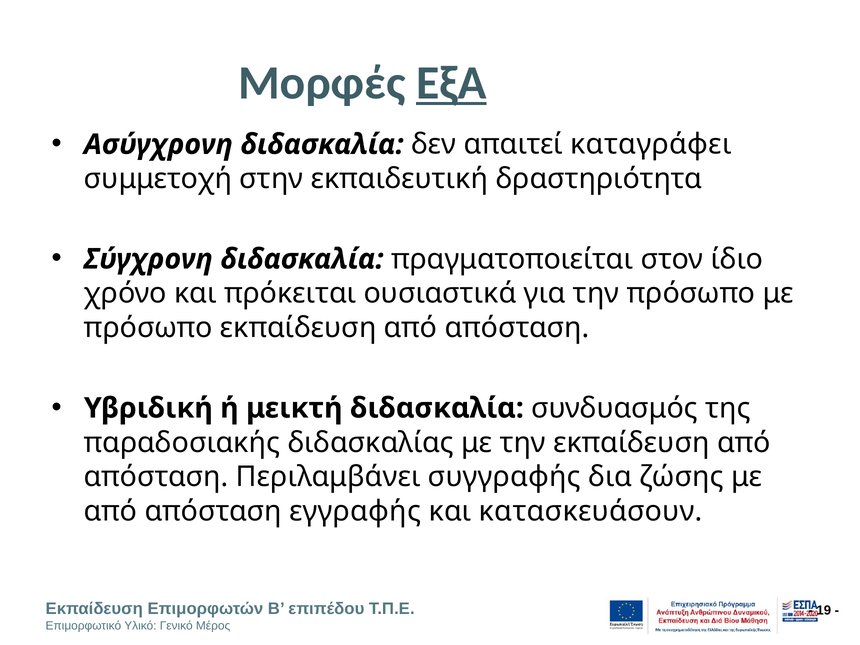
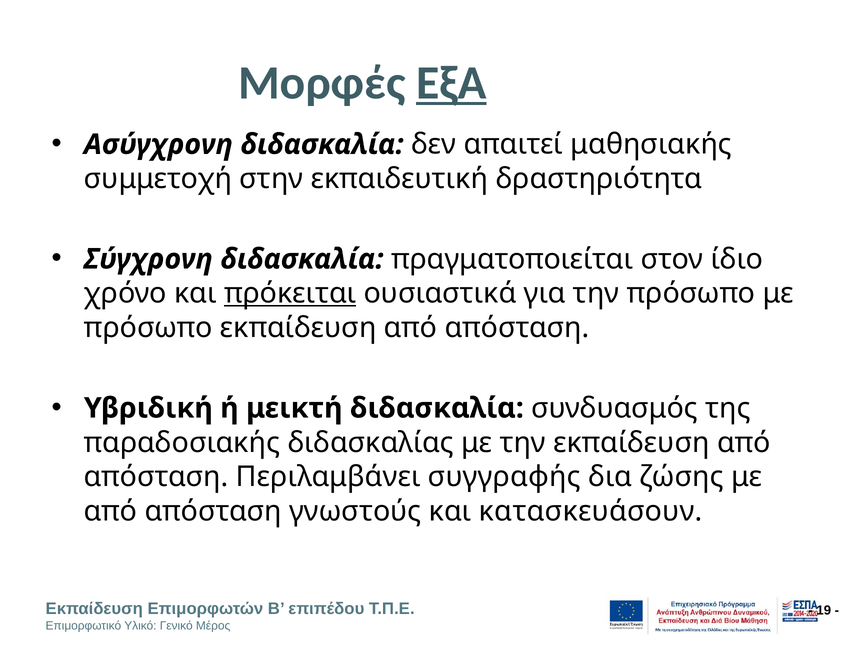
καταγράφει: καταγράφει -> μαθησιακής (651, 144)
πρόκειται underline: none -> present (290, 294)
εγγραφής: εγγραφής -> γνωστούς (355, 511)
